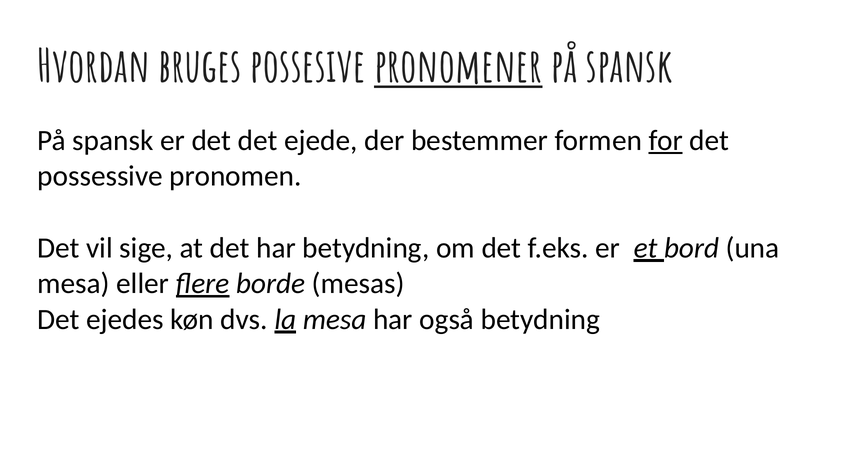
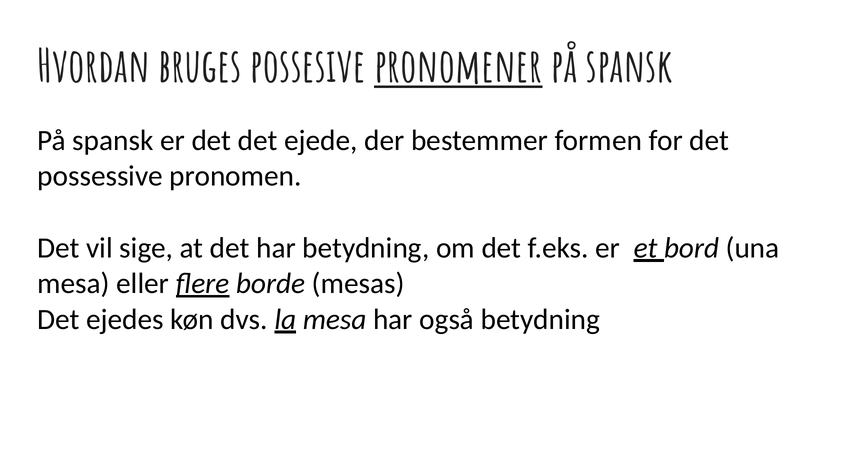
for underline: present -> none (666, 140)
